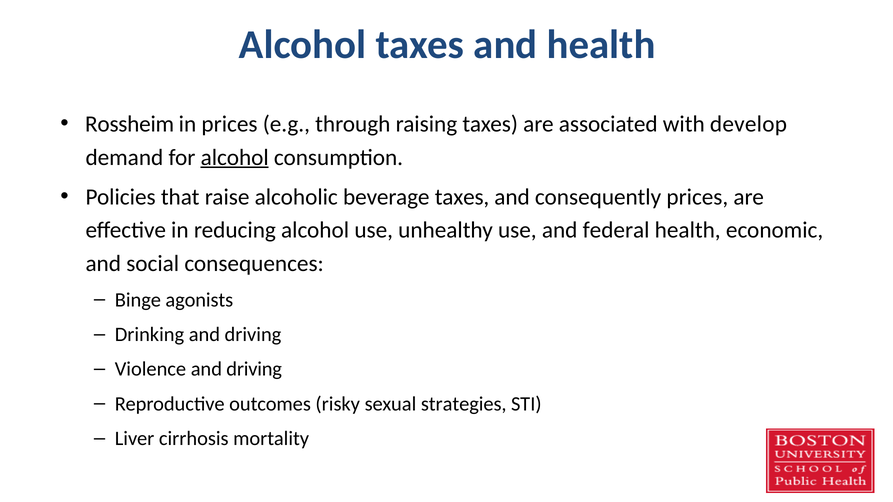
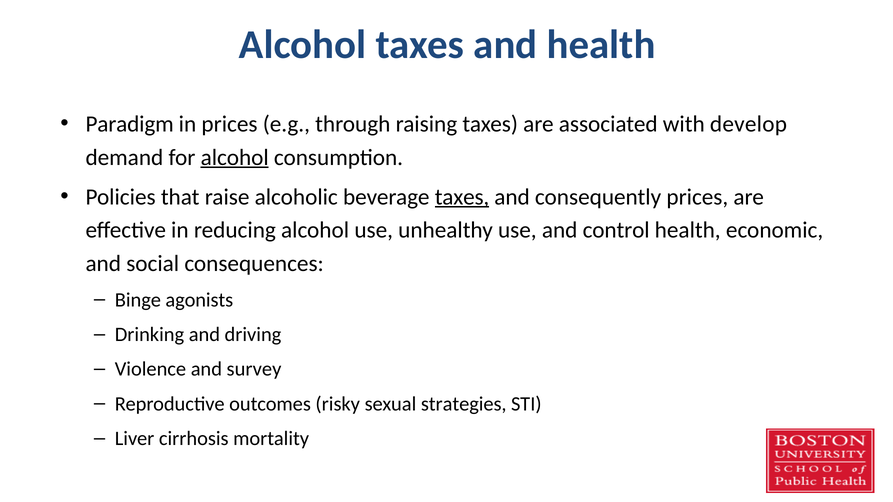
Rossheim: Rossheim -> Paradigm (130, 124)
taxes underline: none -> present (462, 197)
federal: federal -> control (616, 230)
Violence and driving: driving -> survey (254, 369)
